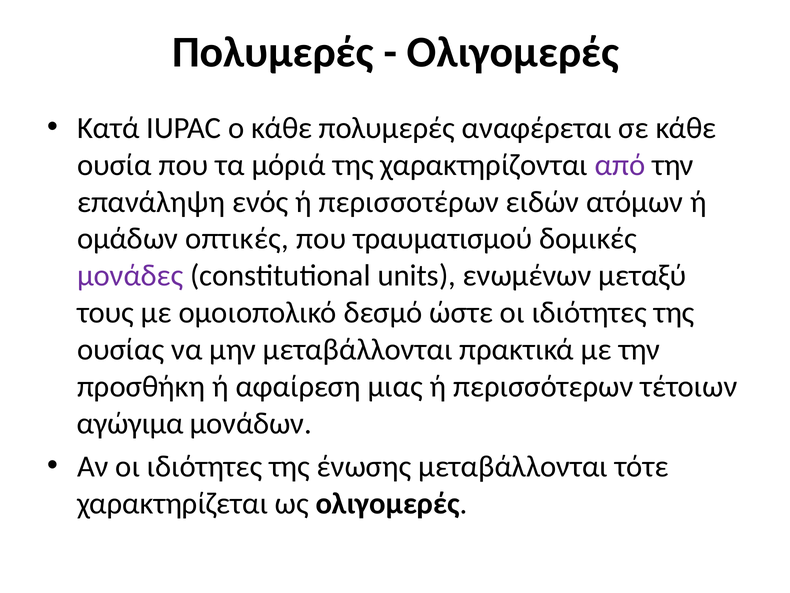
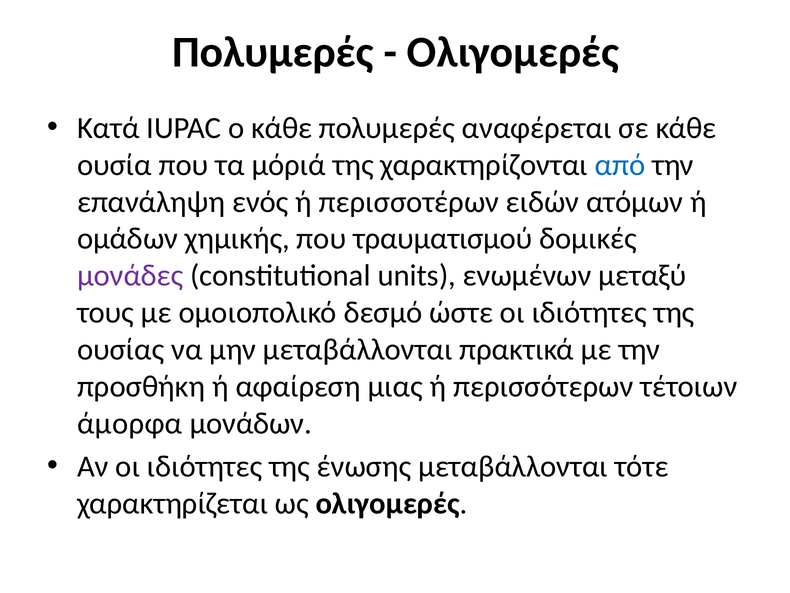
από colour: purple -> blue (620, 165)
οπτικές: οπτικές -> χημικής (237, 239)
αγώγιμα: αγώγιμα -> άμορφα (130, 423)
